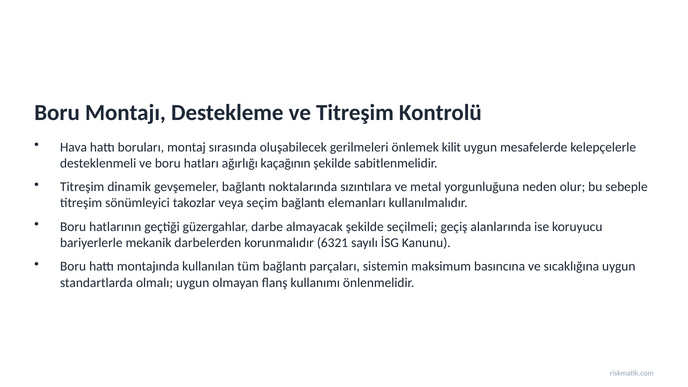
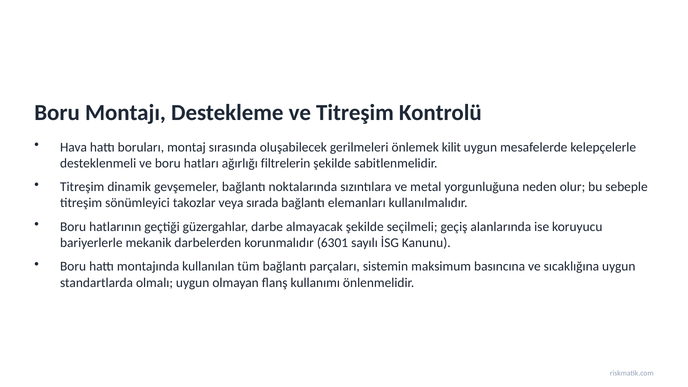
kaçağının: kaçağının -> filtrelerin (286, 163)
seçim: seçim -> sırada (262, 203)
6321: 6321 -> 6301 (332, 243)
